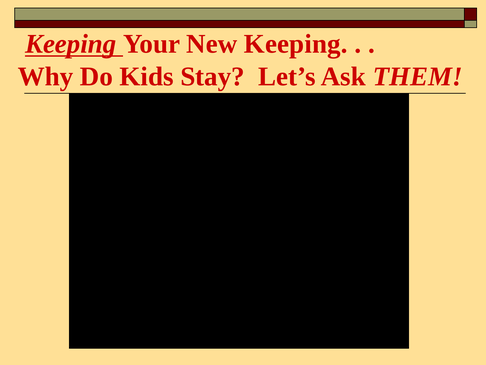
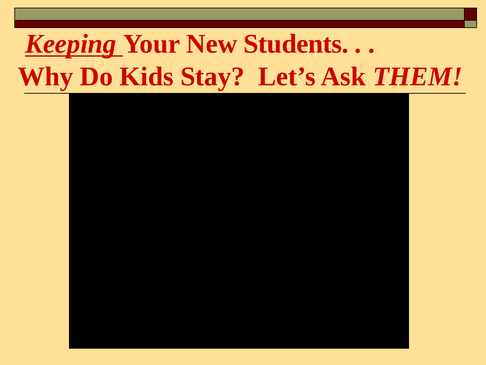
New Keeping: Keeping -> Students (296, 44)
